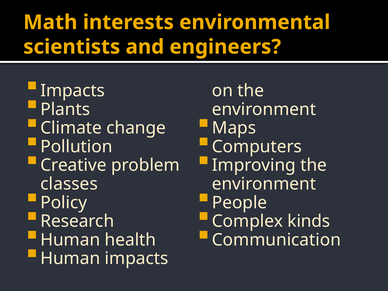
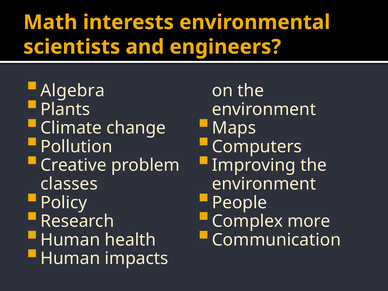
Impacts: Impacts -> Algebra (73, 91)
kinds: kinds -> more (309, 221)
